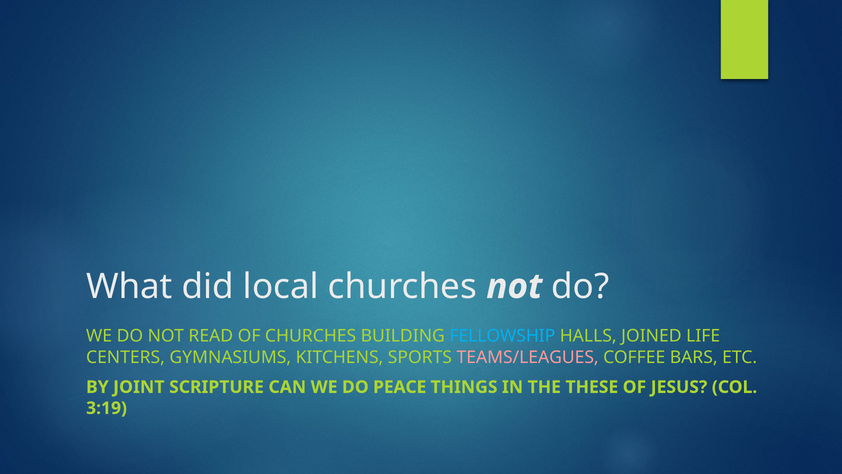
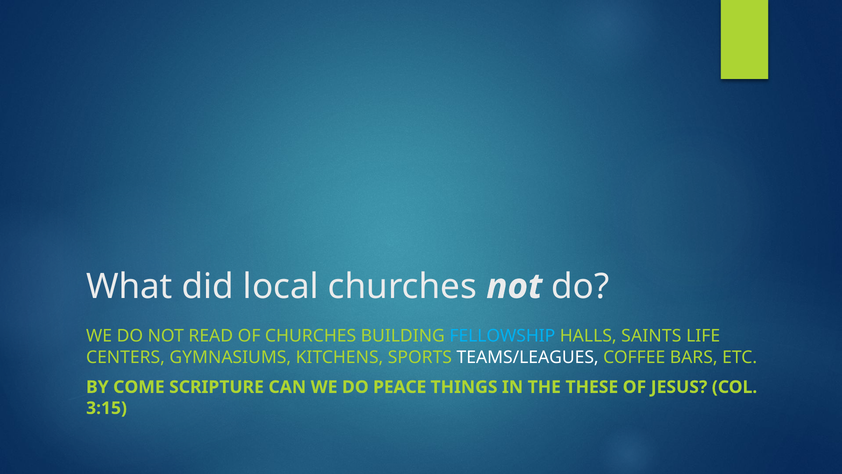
JOINED: JOINED -> SAINTS (651, 336)
TEAMS/LEAGUES colour: pink -> white (528, 357)
JOINT: JOINT -> COME (139, 387)
3:19: 3:19 -> 3:15 (107, 408)
